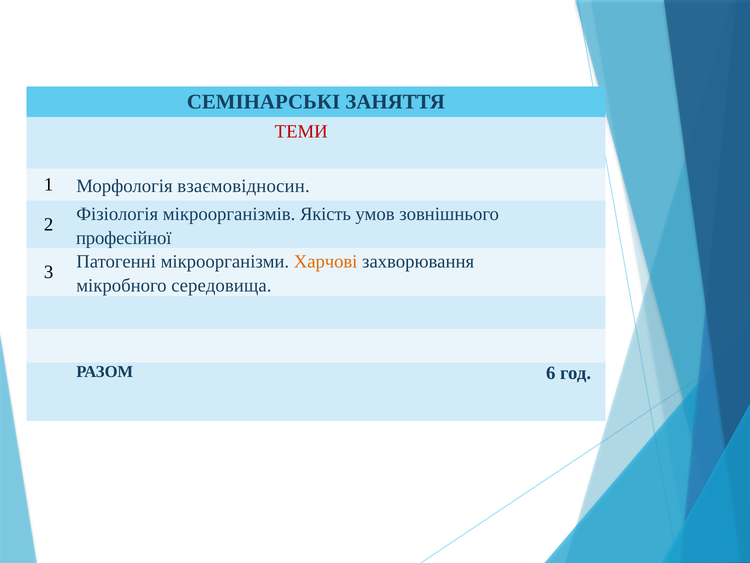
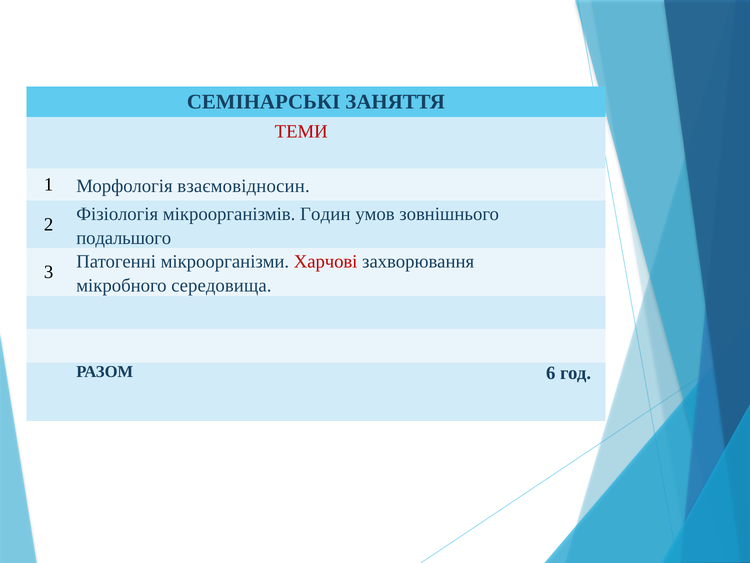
Якість: Якість -> Годин (325, 214)
професійної: професійної -> подальшого (124, 238)
Харчові colour: orange -> red (326, 262)
